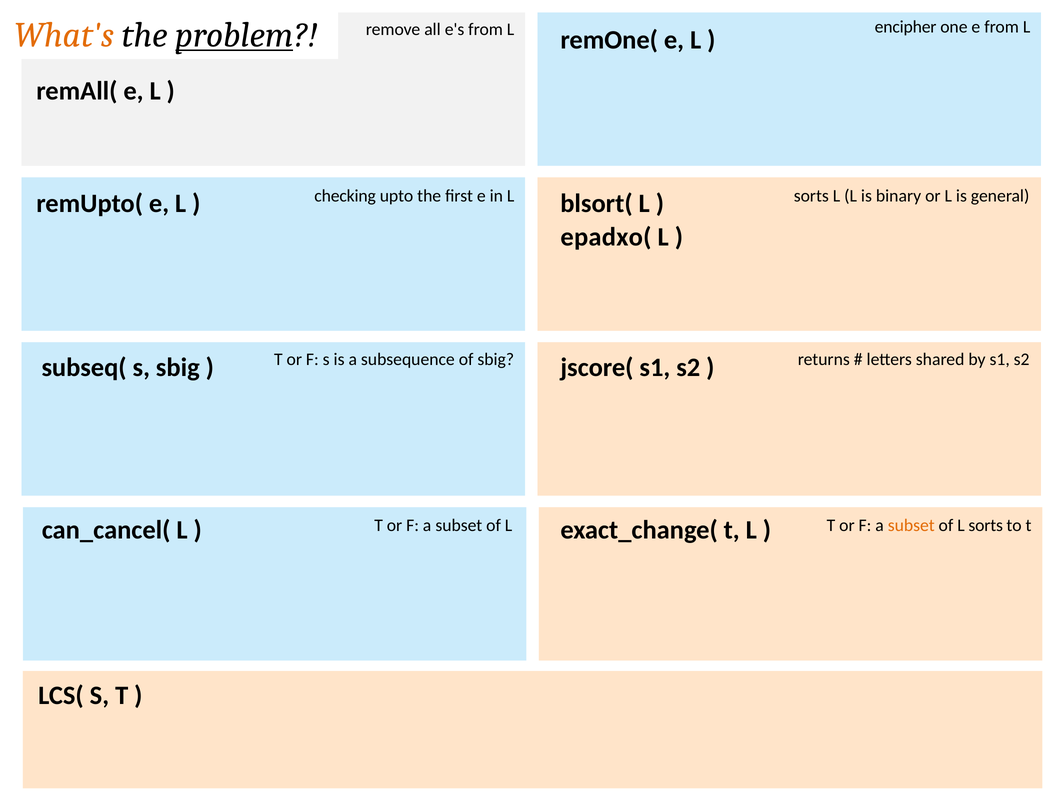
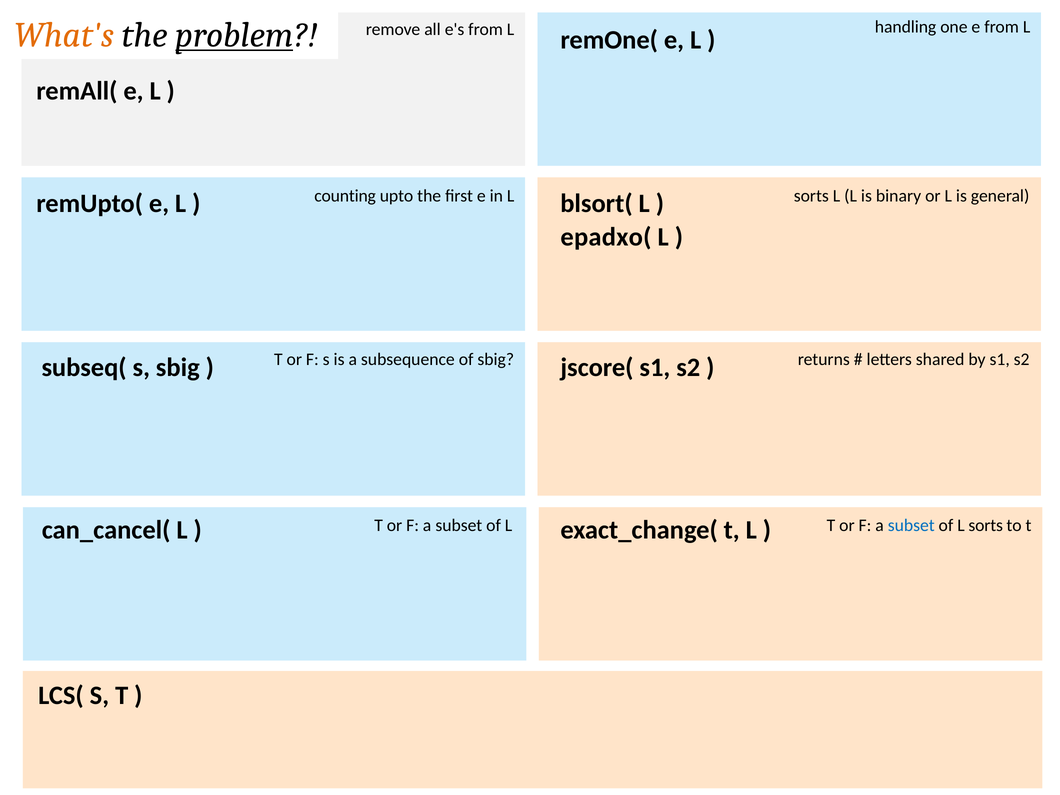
encipher: encipher -> handling (906, 27)
checking: checking -> counting (345, 196)
subset colour: orange -> blue (911, 525)
